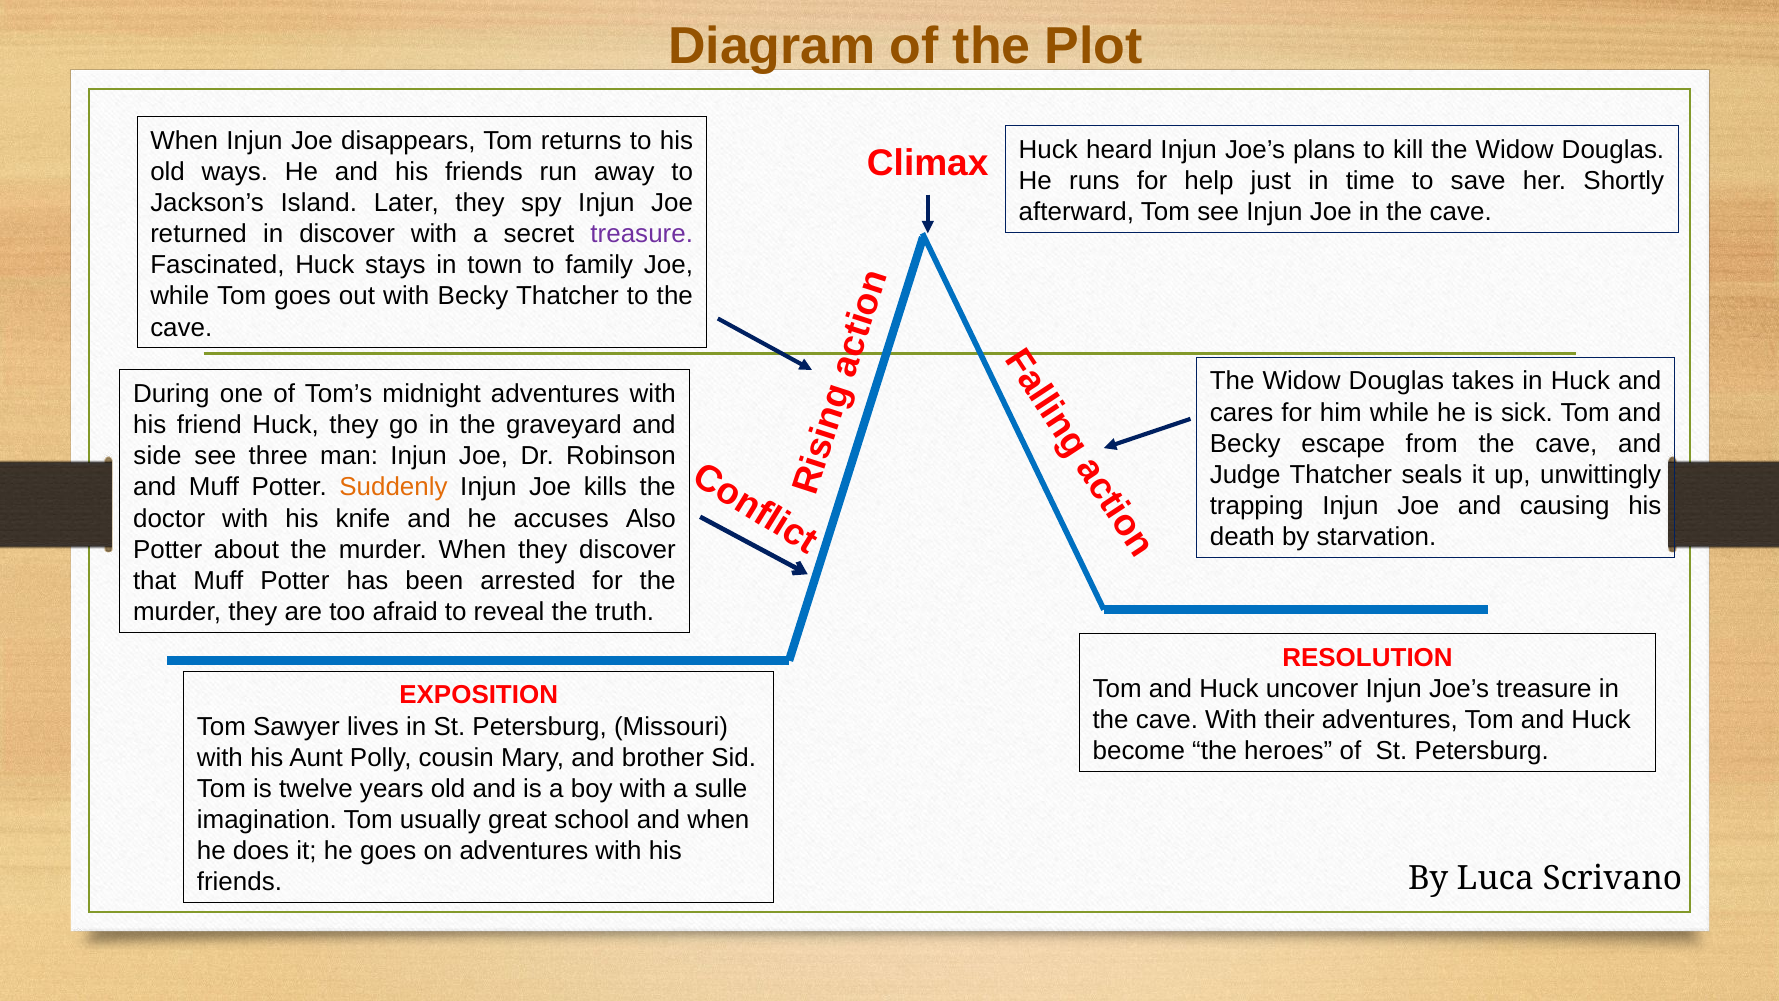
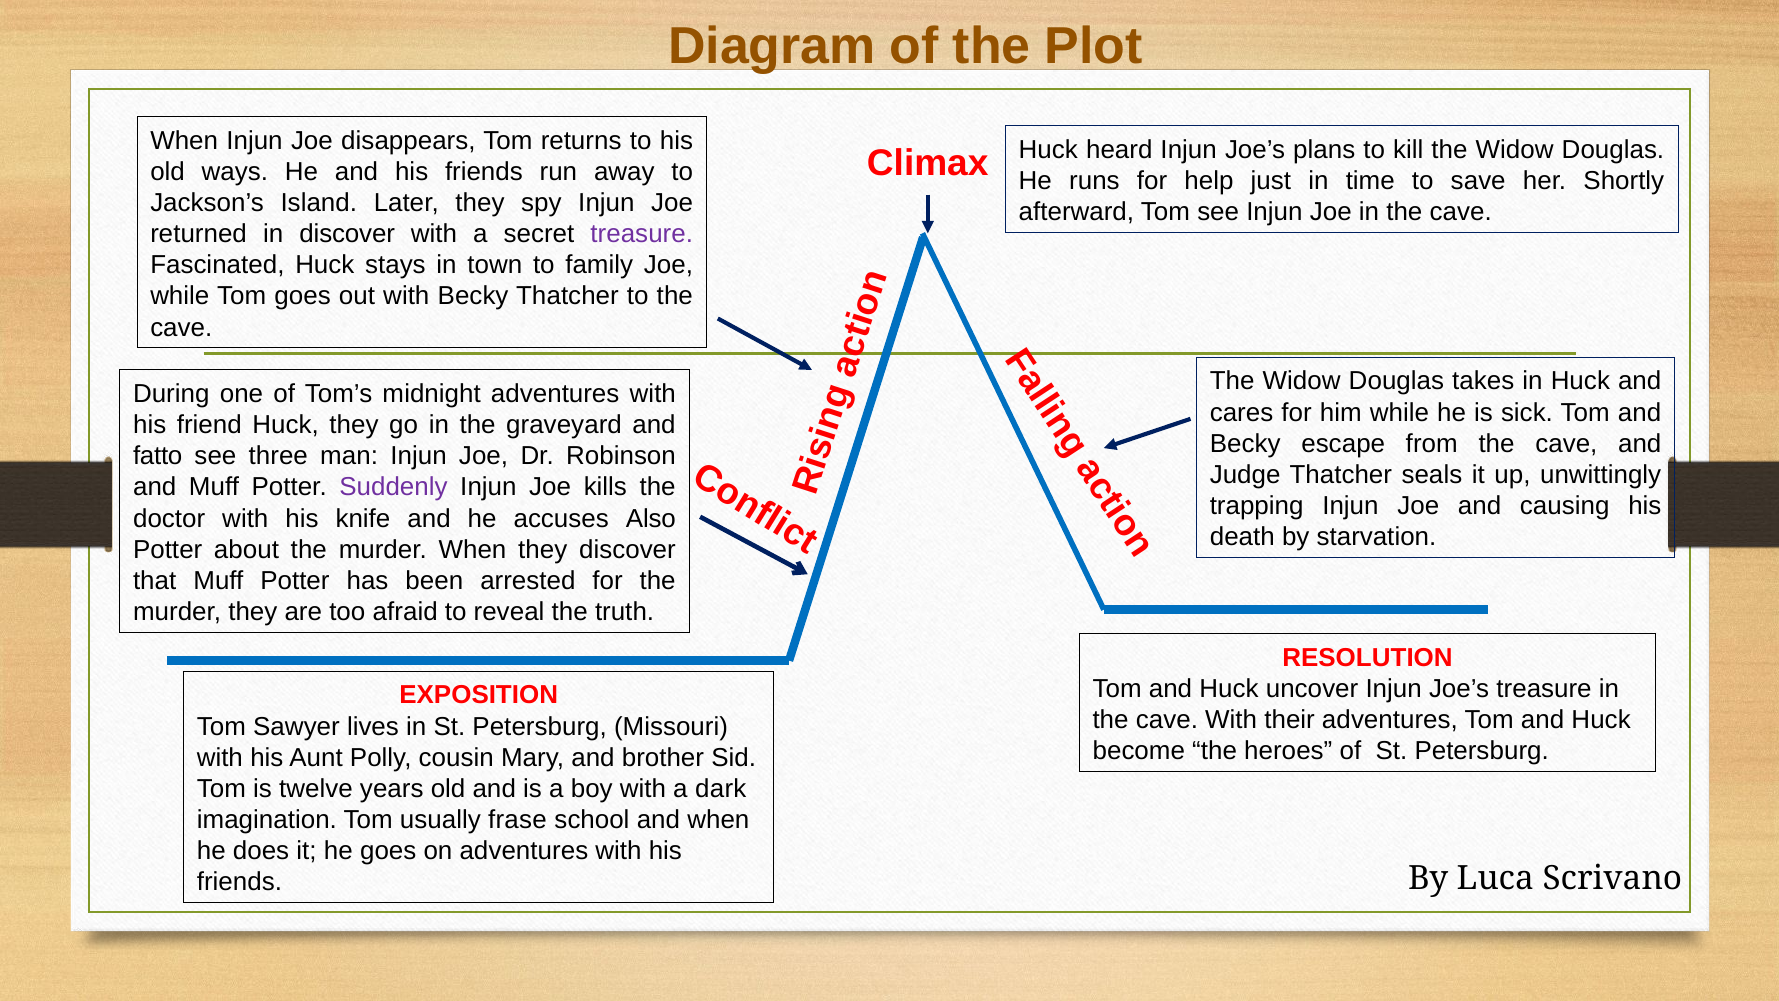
side: side -> fatto (158, 456)
Suddenly colour: orange -> purple (393, 487)
sulle: sulle -> dark (721, 789)
great: great -> frase (517, 820)
